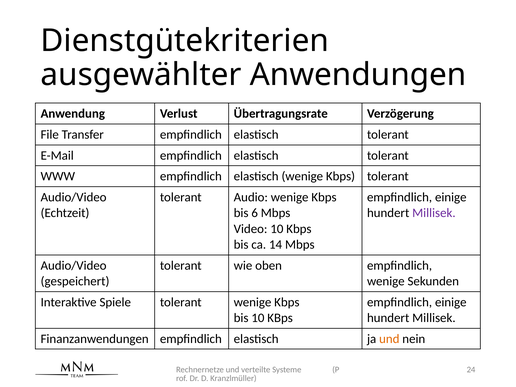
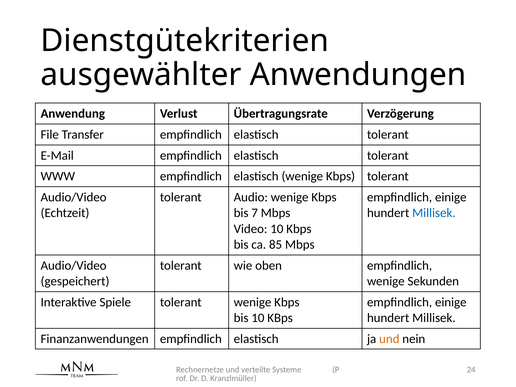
6: 6 -> 7 (255, 213)
Millisek colour: purple -> blue (434, 213)
14: 14 -> 85 (276, 245)
